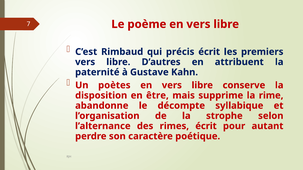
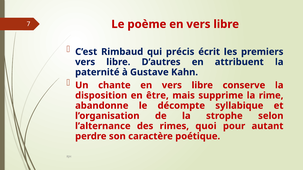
poètes: poètes -> chante (114, 85)
rimes écrit: écrit -> quoi (206, 126)
